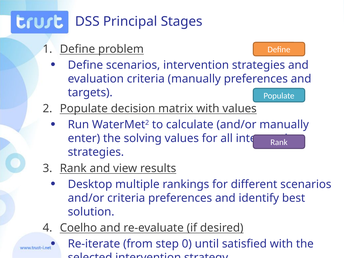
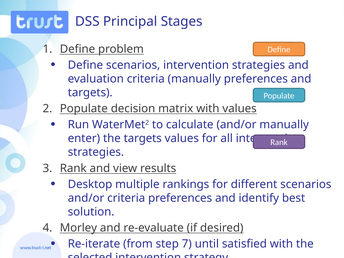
the solving: solving -> targets (143, 138)
Coelho: Coelho -> Morley (78, 228)
0: 0 -> 7 (187, 244)
